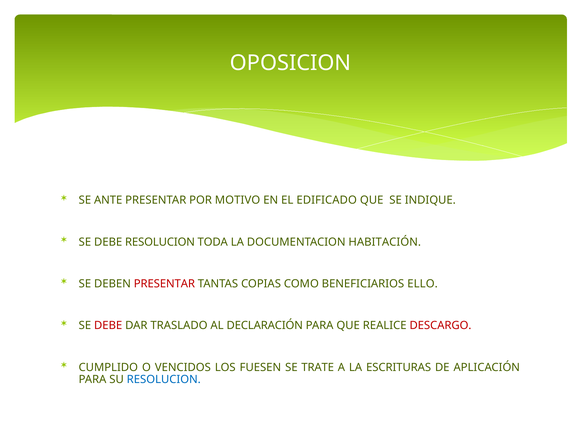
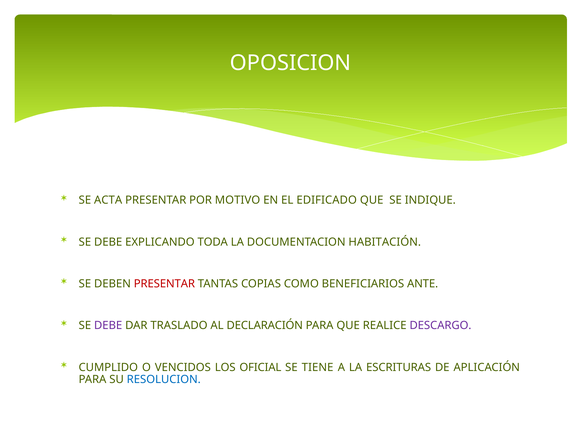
ANTE: ANTE -> ACTA (108, 200)
DEBE RESOLUCION: RESOLUCION -> EXPLICANDO (160, 242)
ELLO: ELLO -> ANTE (423, 284)
DEBE colour: red -> purple (108, 325)
DESCARGO colour: red -> purple (440, 325)
FUESEN: FUESEN -> OFICIAL (260, 367)
TRATE: TRATE -> TIENE (318, 367)
